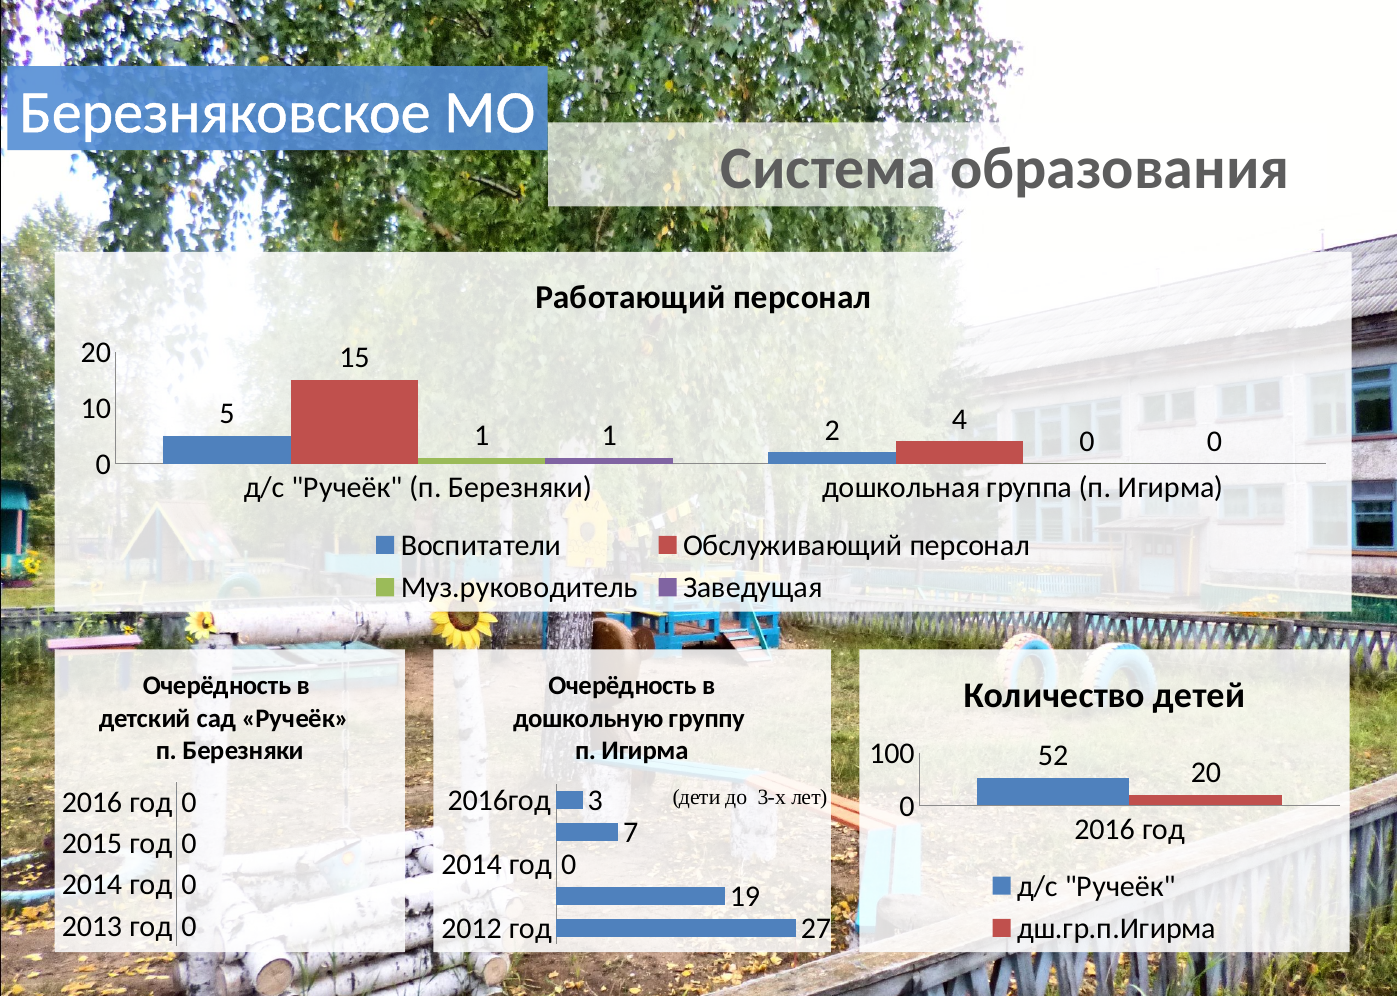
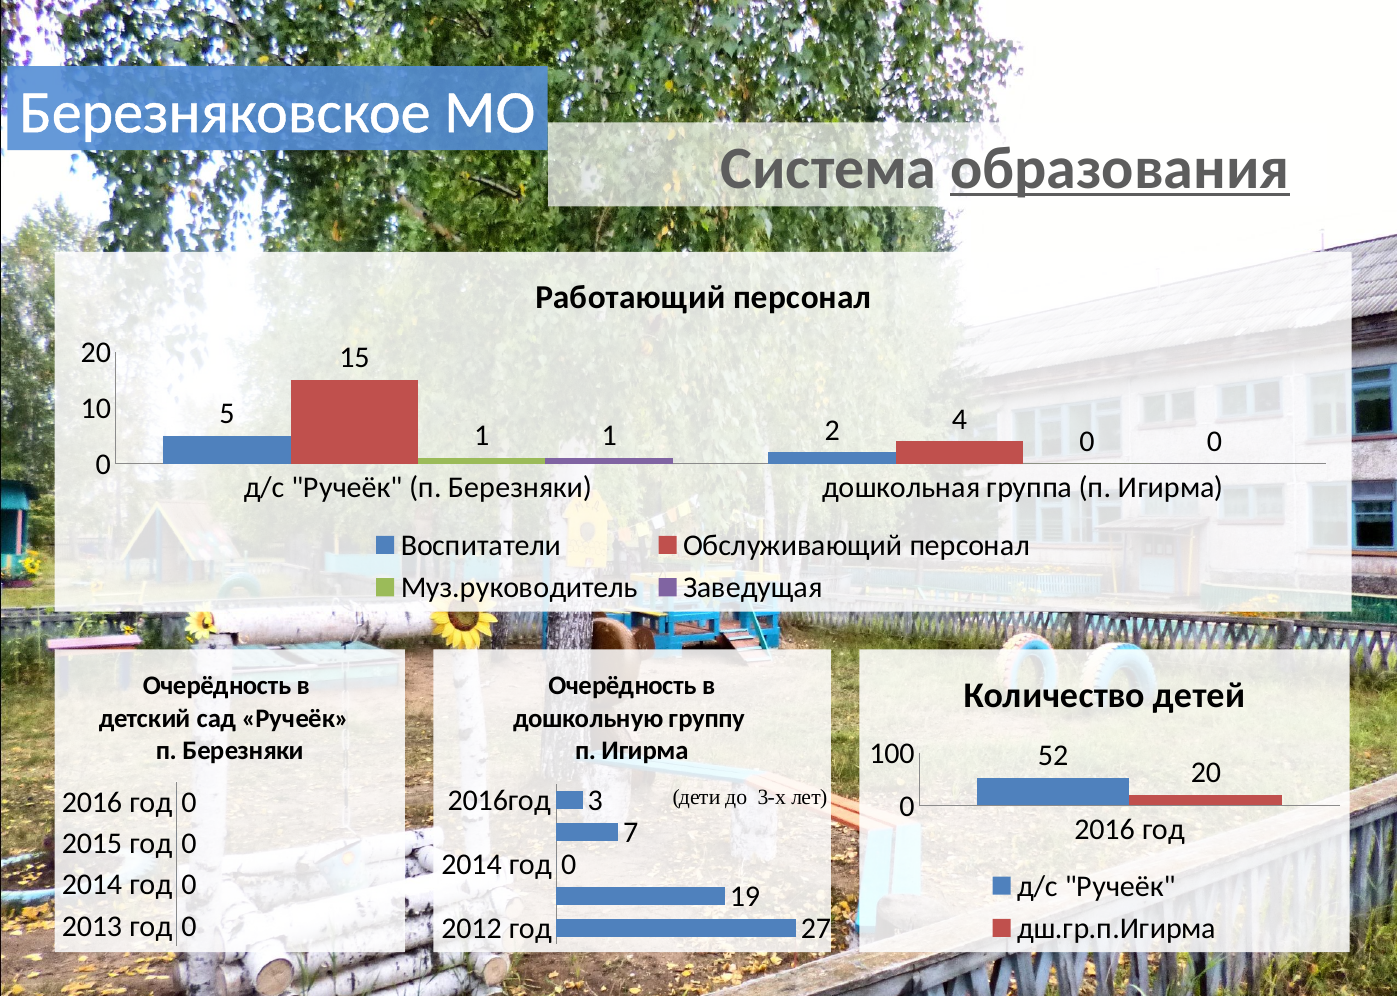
образования underline: none -> present (1120, 169)
